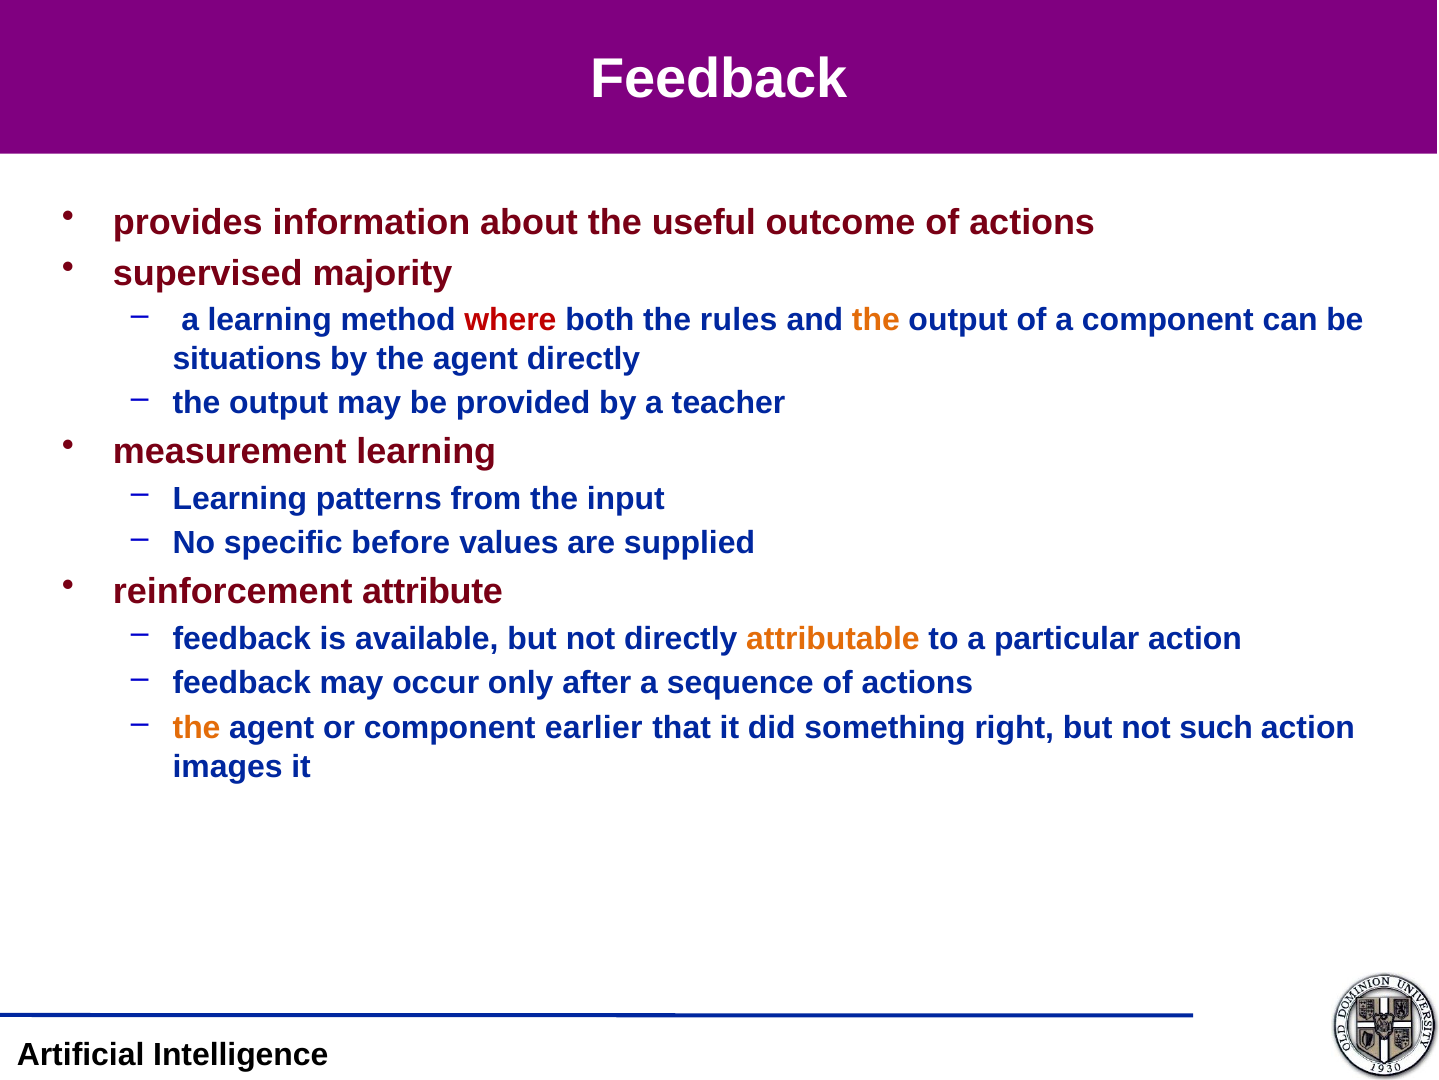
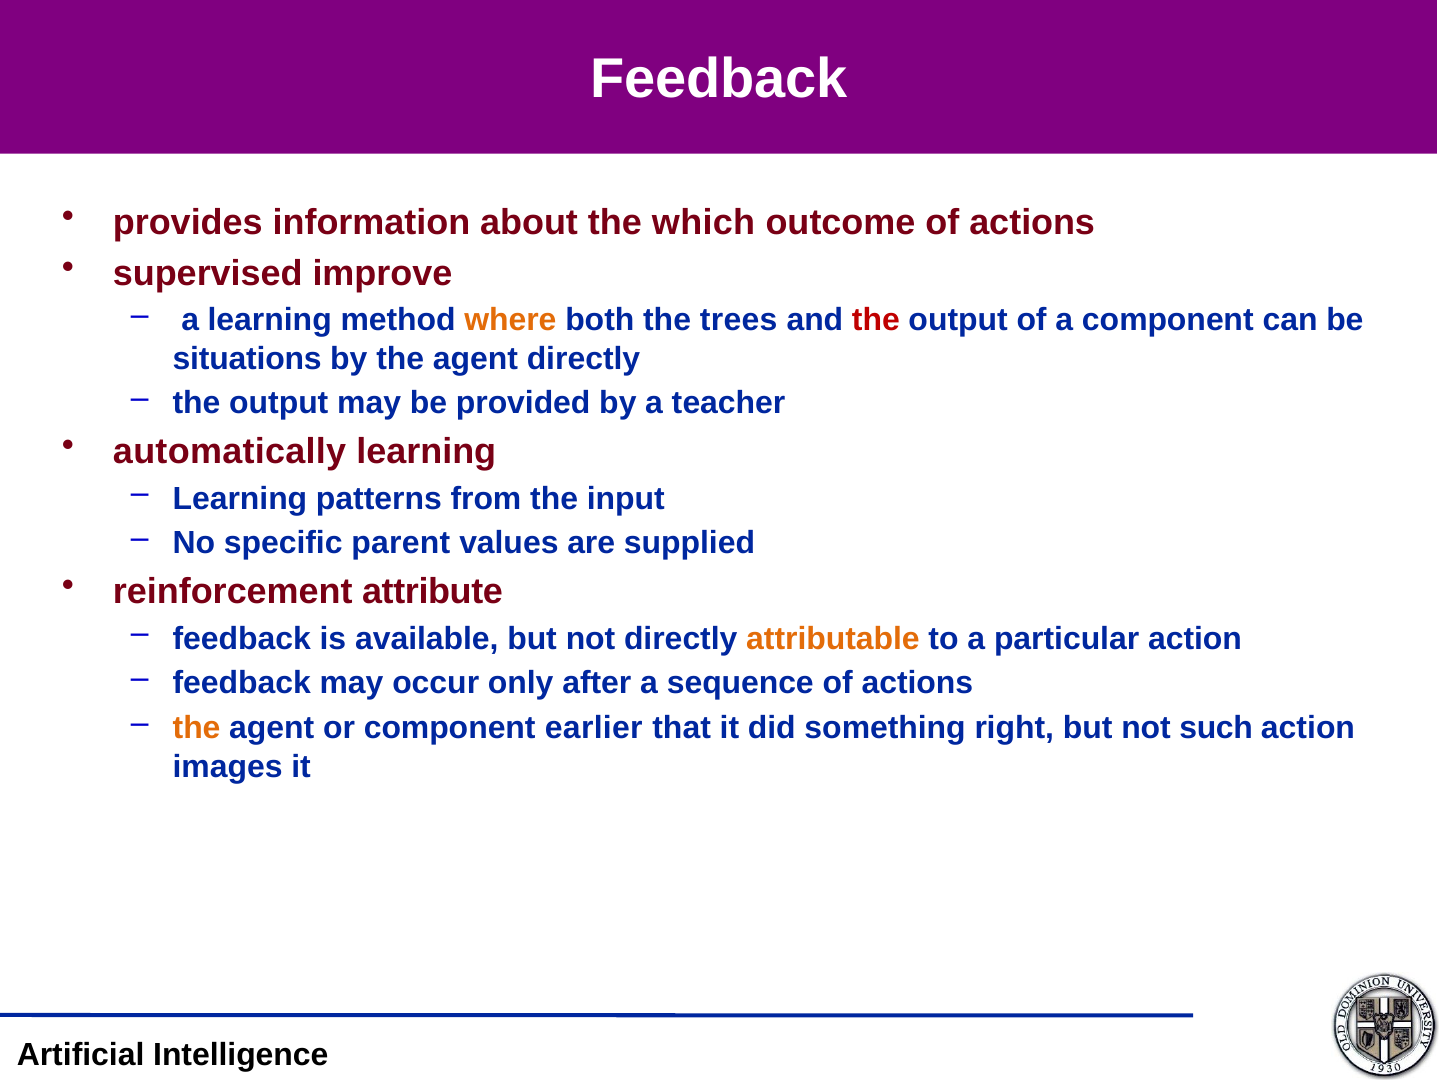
useful: useful -> which (704, 223)
majority: majority -> improve (382, 273)
where colour: red -> orange (510, 320)
rules: rules -> trees (739, 320)
the colour: orange -> red (876, 320)
measurement: measurement -> automatically (230, 451)
before: before -> parent (401, 543)
